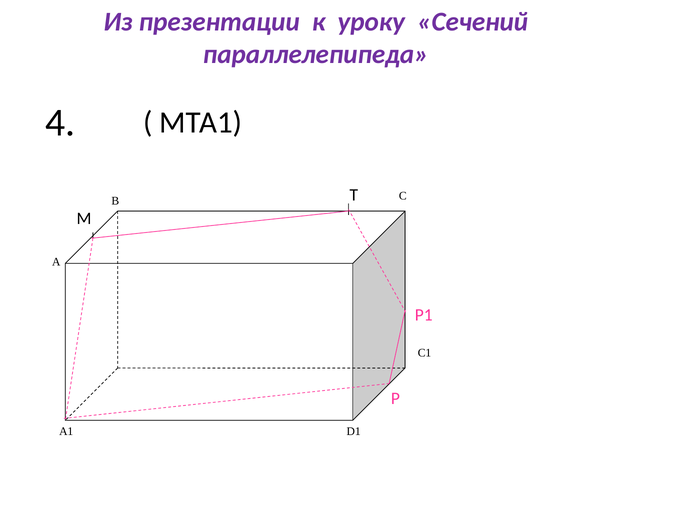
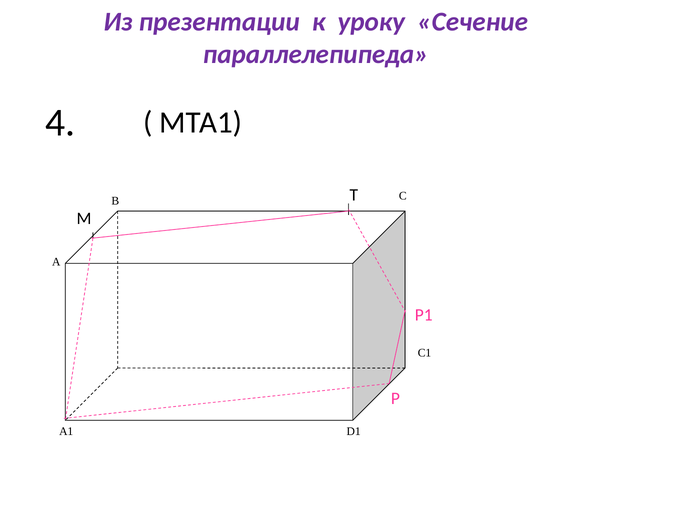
Сечений: Сечений -> Сечение (473, 22)
